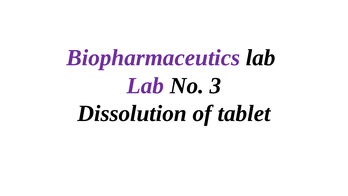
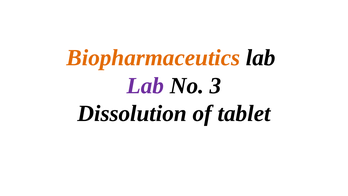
Biopharmaceutics colour: purple -> orange (153, 58)
